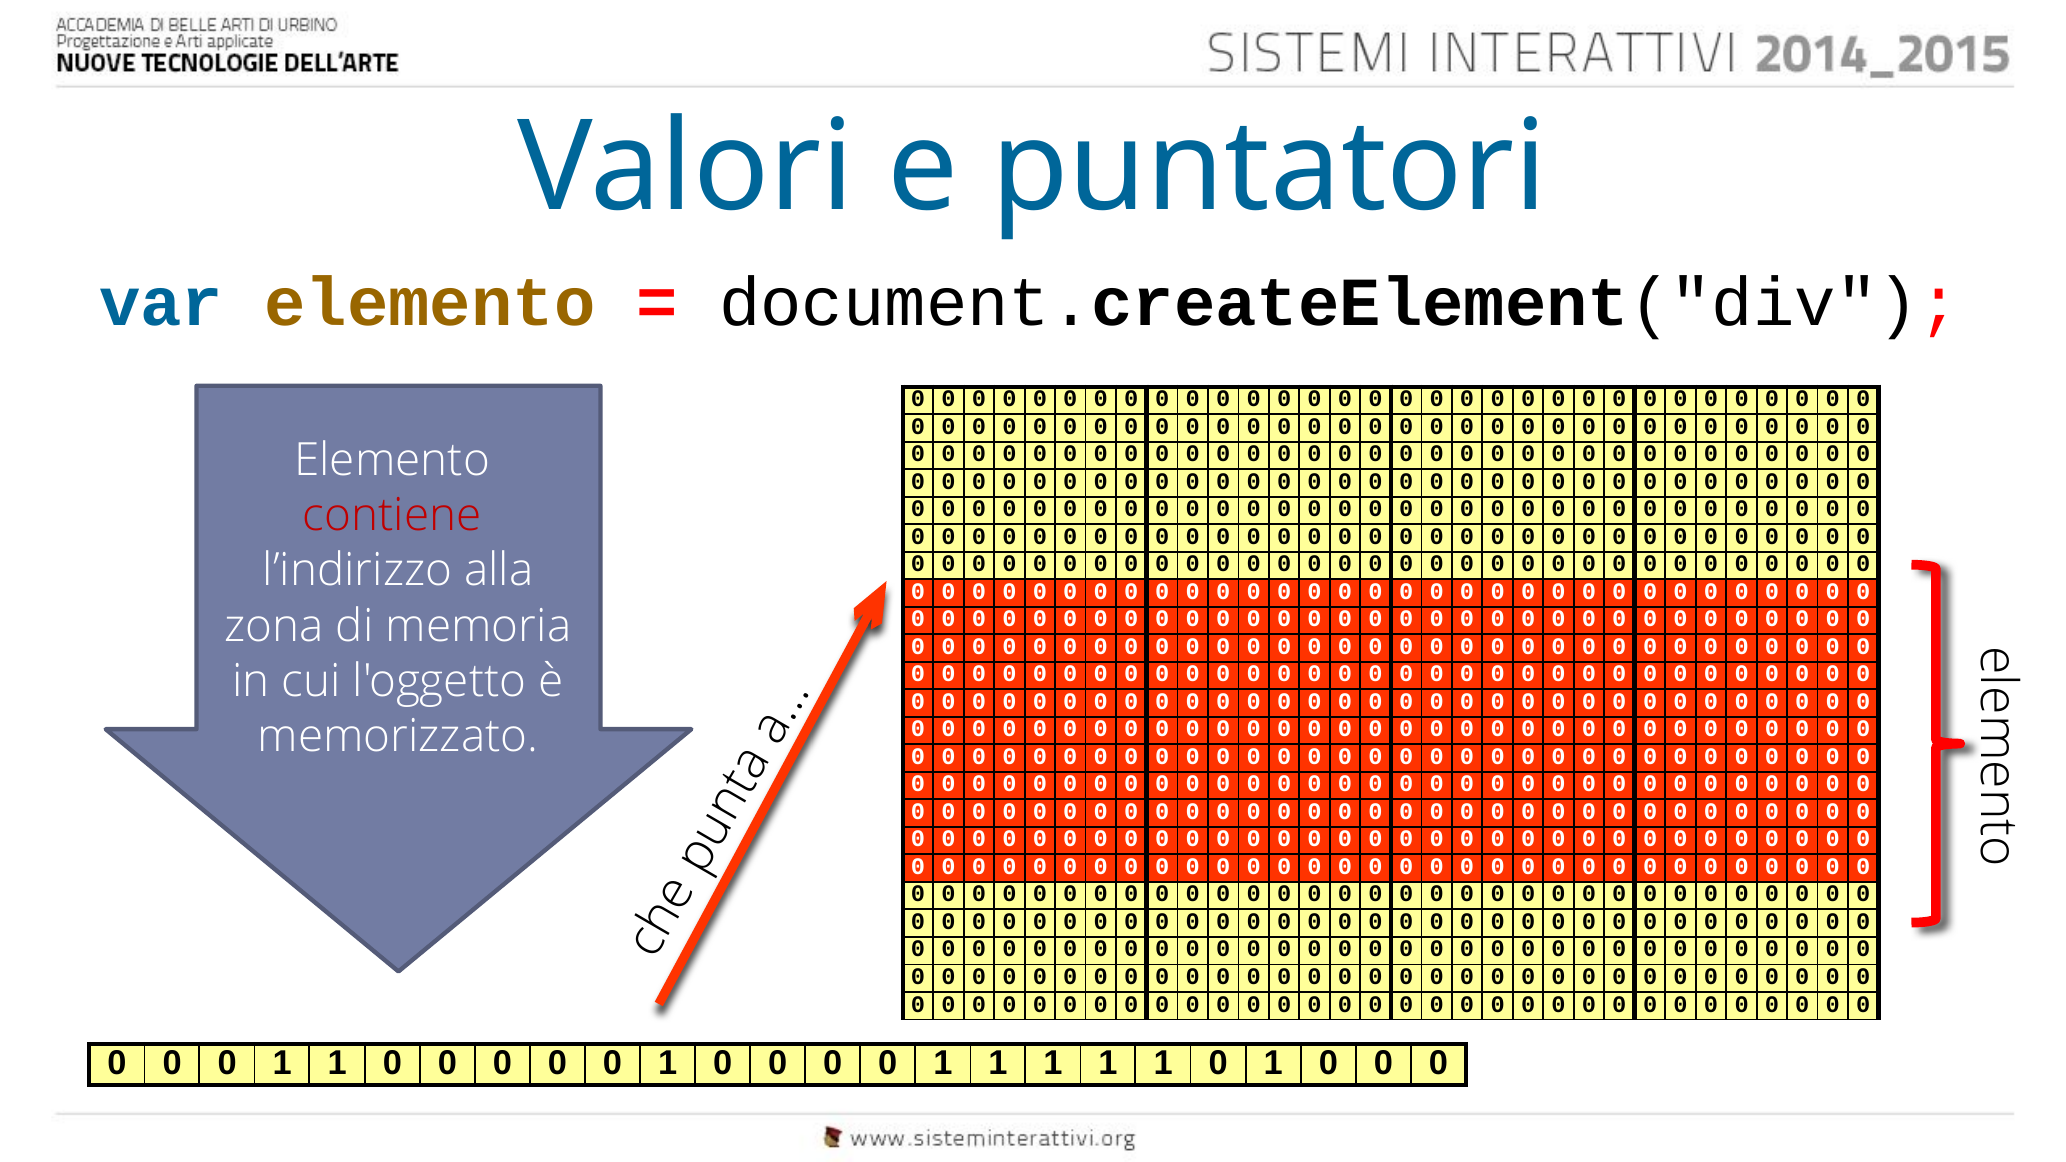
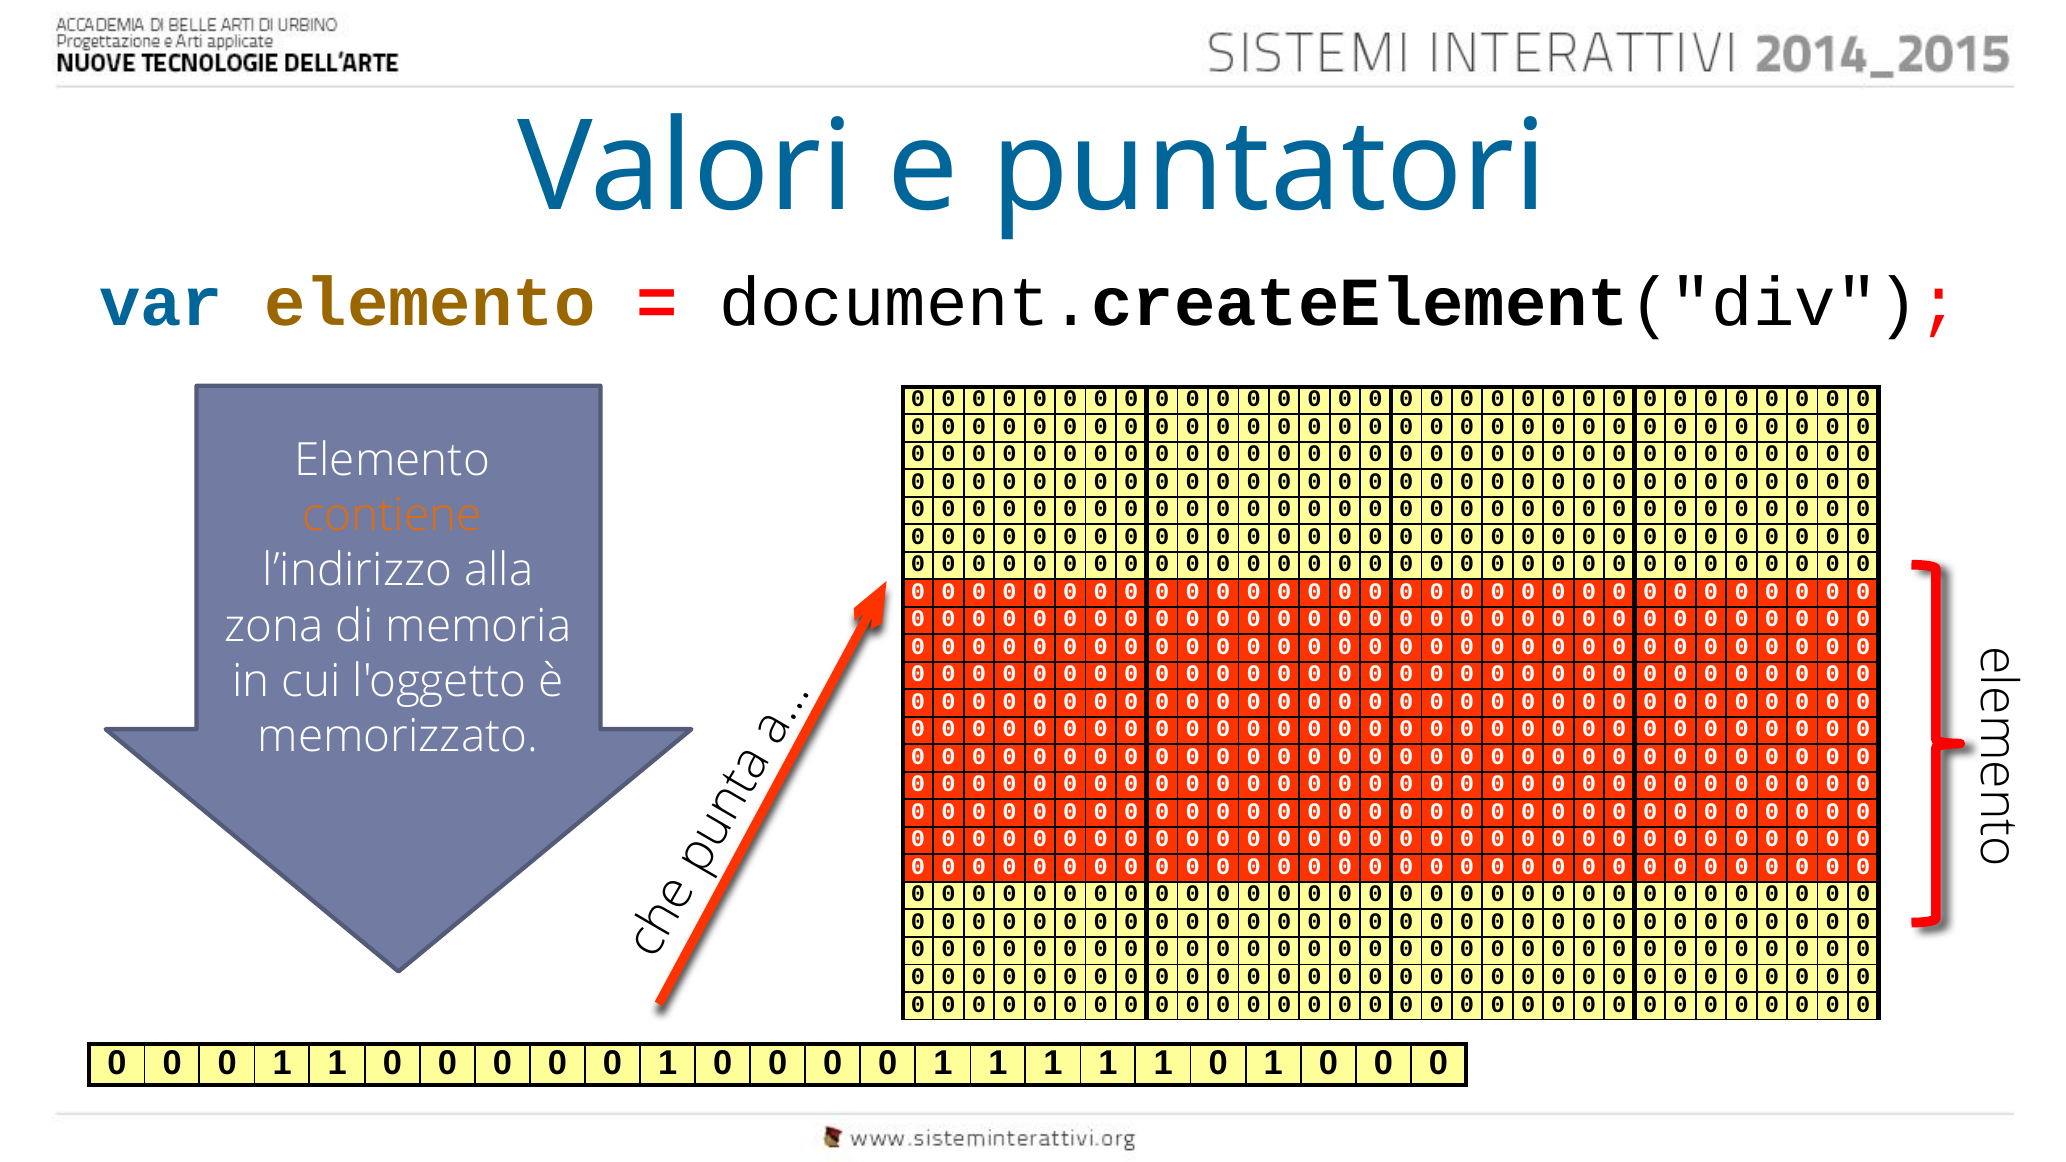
contiene colour: red -> orange (392, 516)
